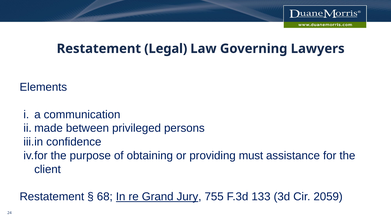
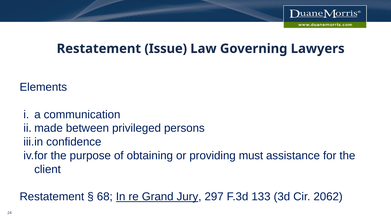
Legal: Legal -> Issue (166, 49)
755: 755 -> 297 (214, 197)
2059: 2059 -> 2062 (328, 197)
